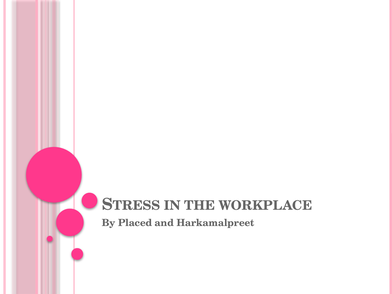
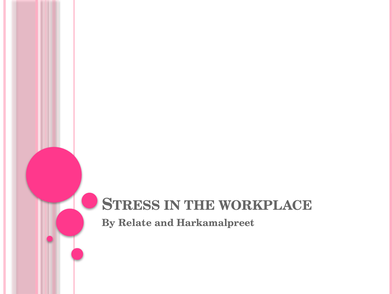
Placed: Placed -> Relate (135, 223)
